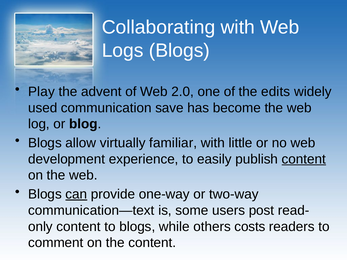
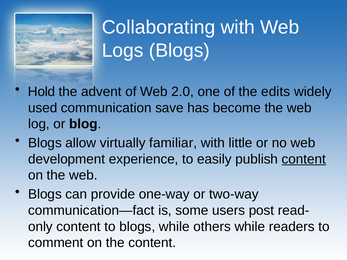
Play: Play -> Hold (42, 92)
can underline: present -> none (76, 194)
communication—text: communication—text -> communication—fact (91, 211)
others costs: costs -> while (250, 227)
